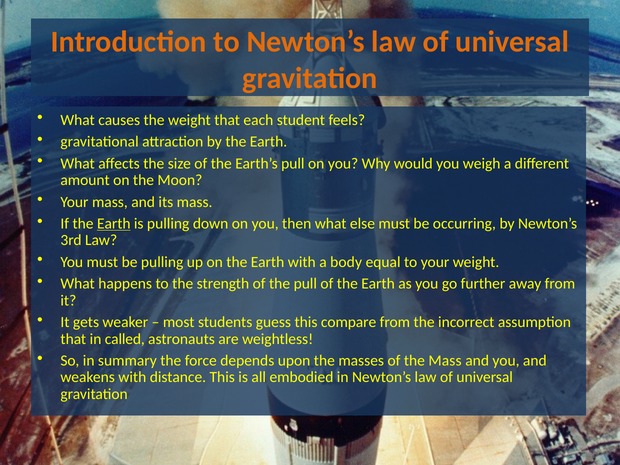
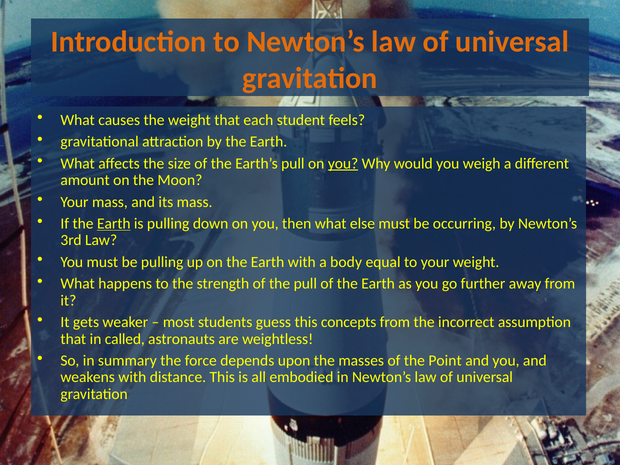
you underline: none -> present (343, 163)
compare: compare -> concepts (349, 322)
the Mass: Mass -> Point (445, 361)
